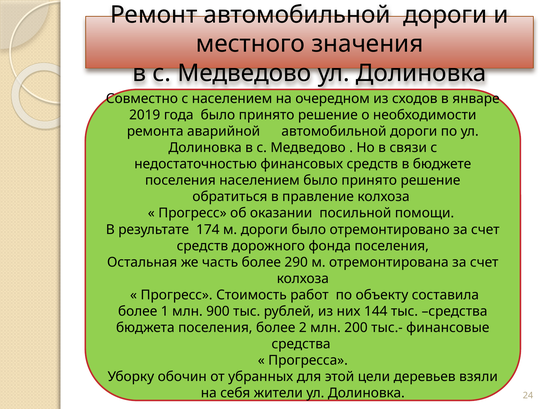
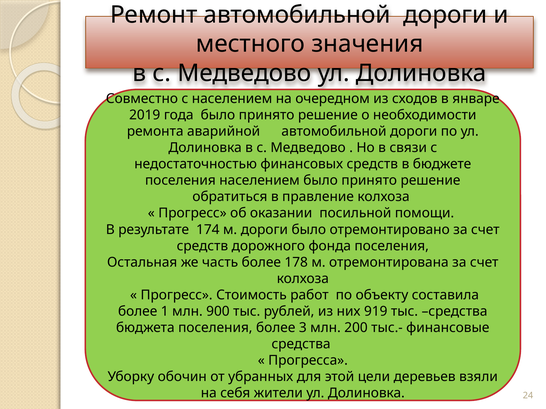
290: 290 -> 178 (296, 263)
144: 144 -> 919 (376, 312)
2: 2 -> 3 (303, 328)
